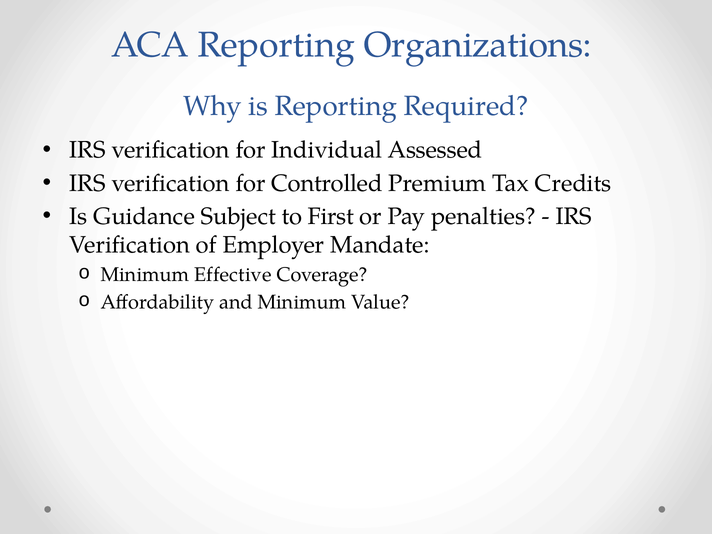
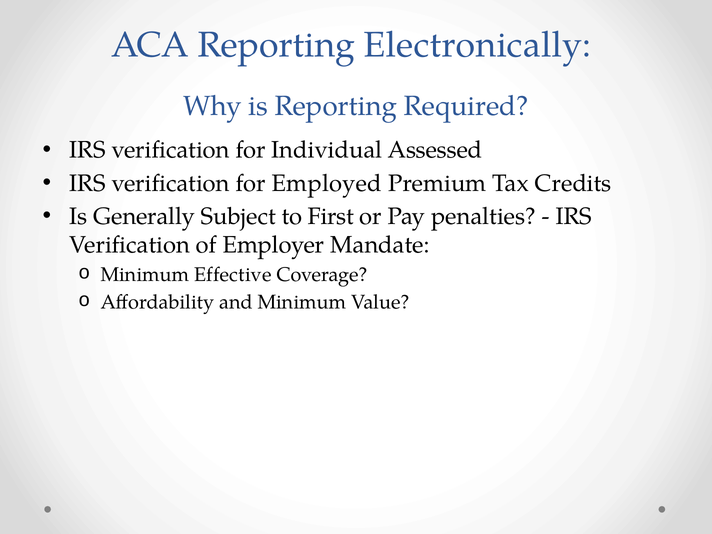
Organizations: Organizations -> Electronically (478, 45)
Controlled: Controlled -> Employed (327, 183)
Guidance: Guidance -> Generally (144, 216)
